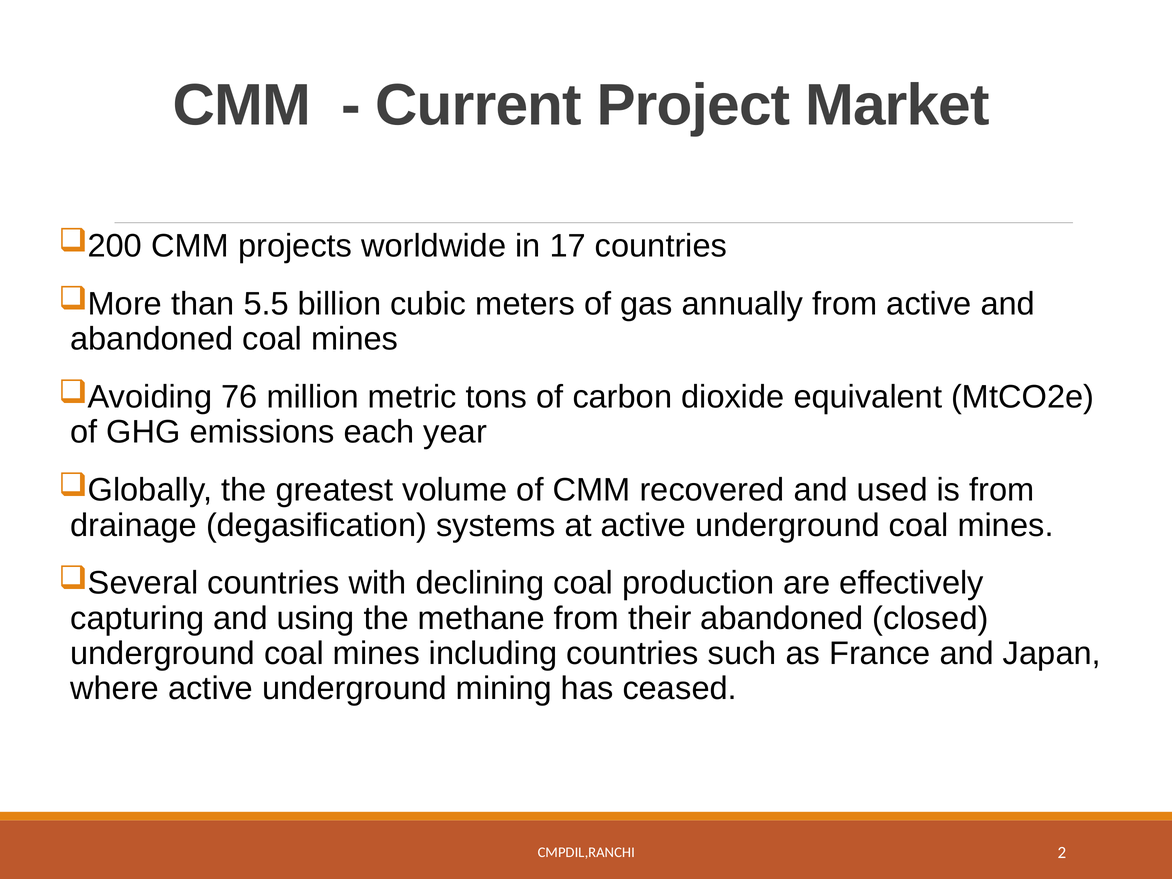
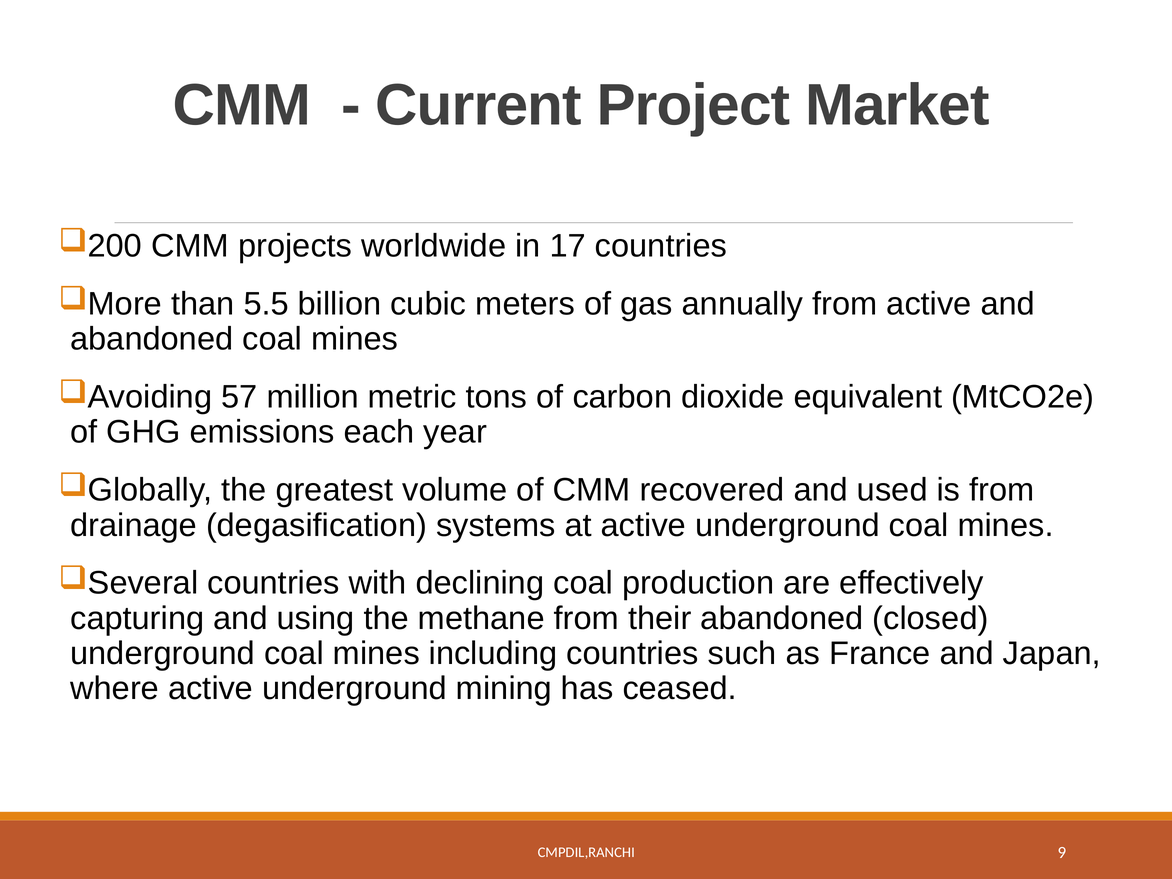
76: 76 -> 57 (239, 397)
2: 2 -> 9 (1062, 852)
